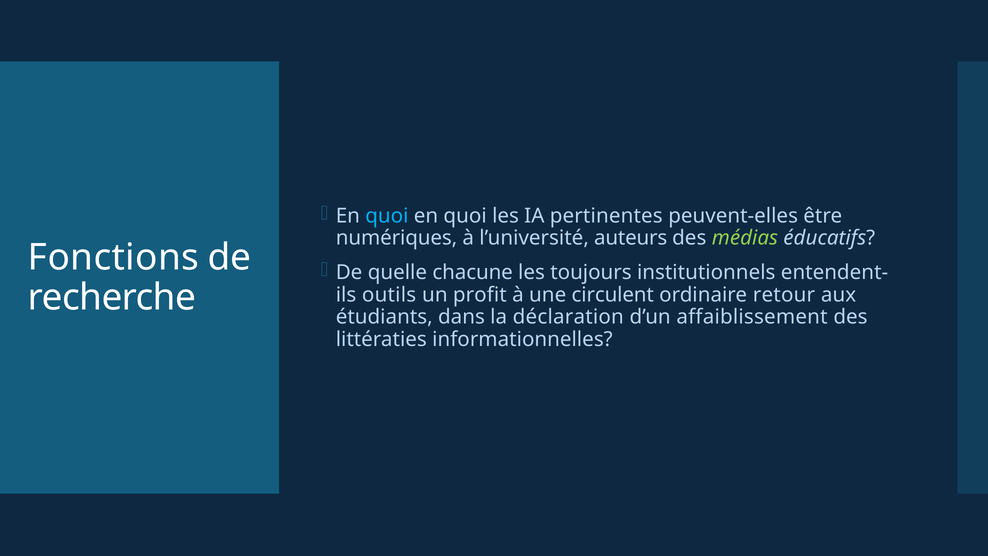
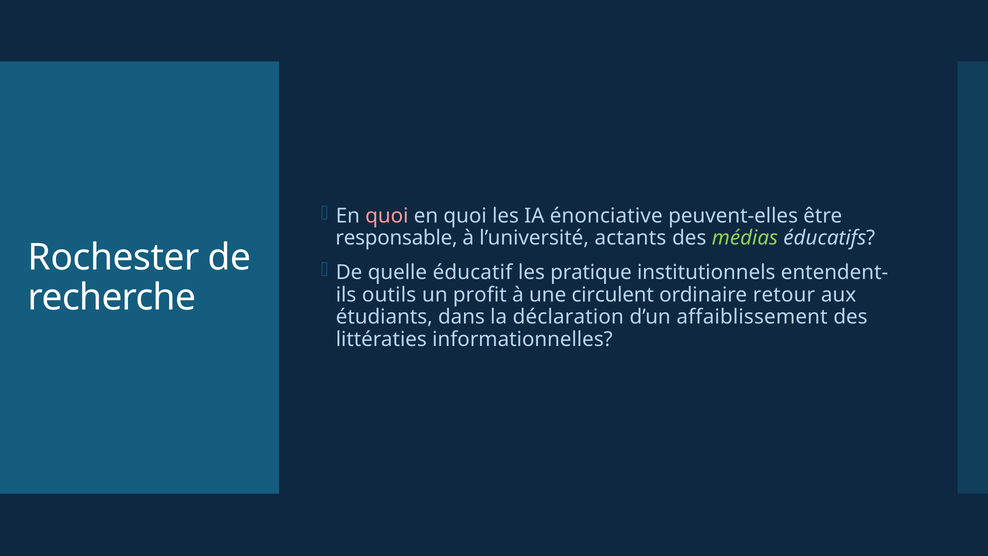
quoi colour: light blue -> pink (387, 216)
pertinentes: pertinentes -> énonciative (606, 216)
numériques: numériques -> responsable (397, 238)
auteurs: auteurs -> actants (630, 238)
Fonctions: Fonctions -> Rochester (114, 257)
chacune: chacune -> éducatif (472, 272)
toujours: toujours -> pratique (591, 272)
